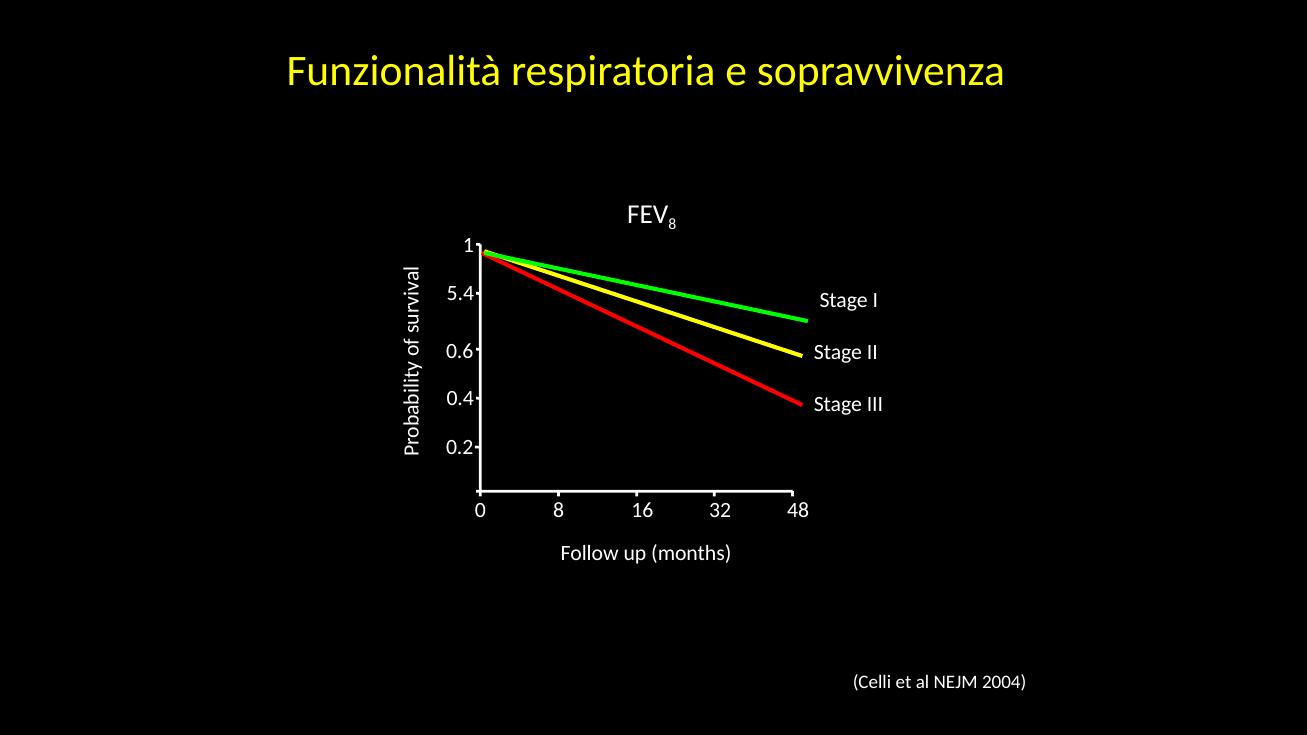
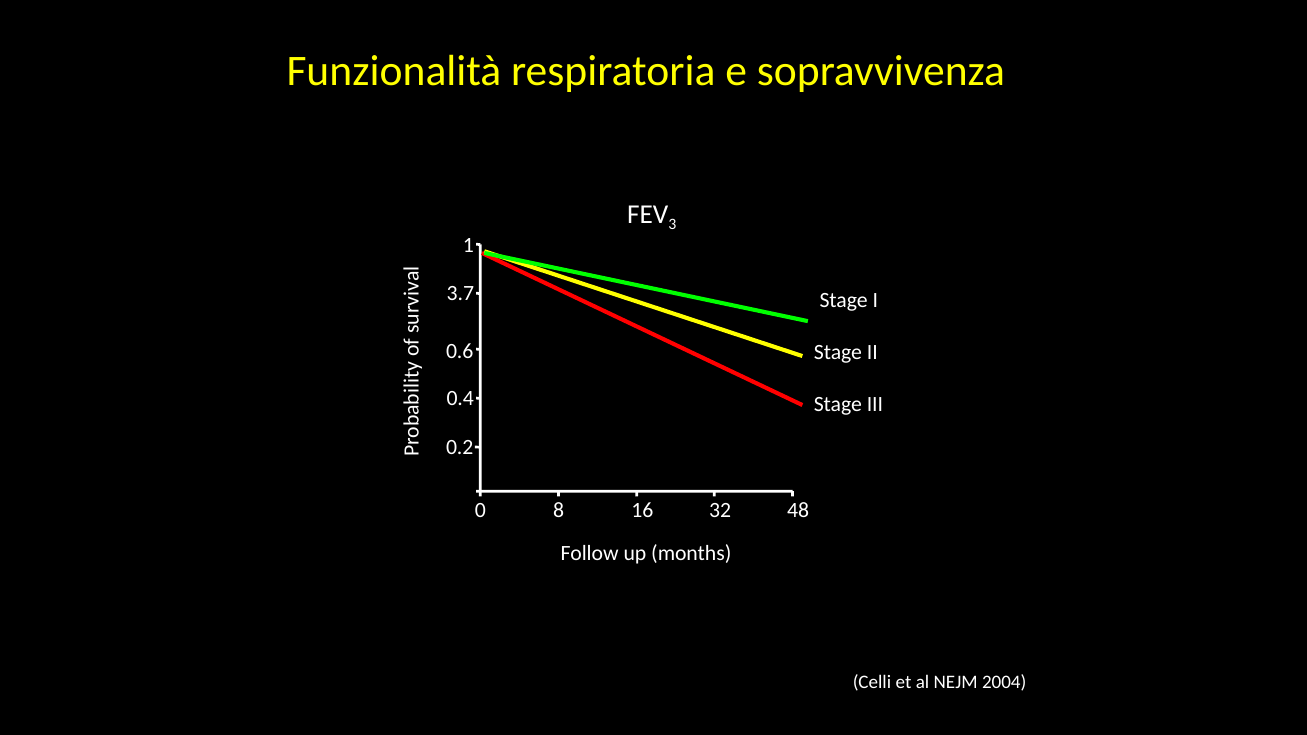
8: 8 -> 3 (672, 225)
5.4: 5.4 -> 3.7 (460, 294)
